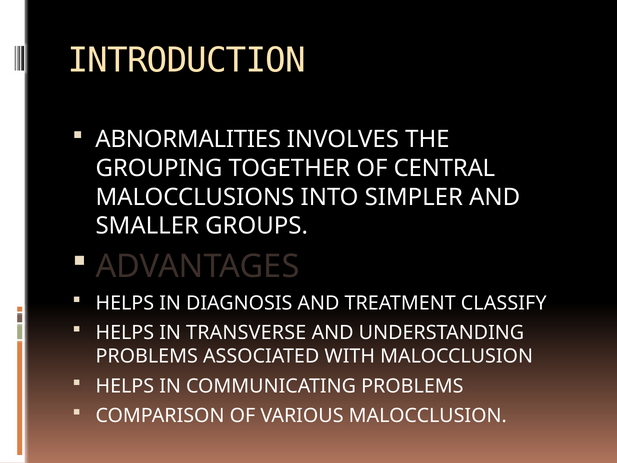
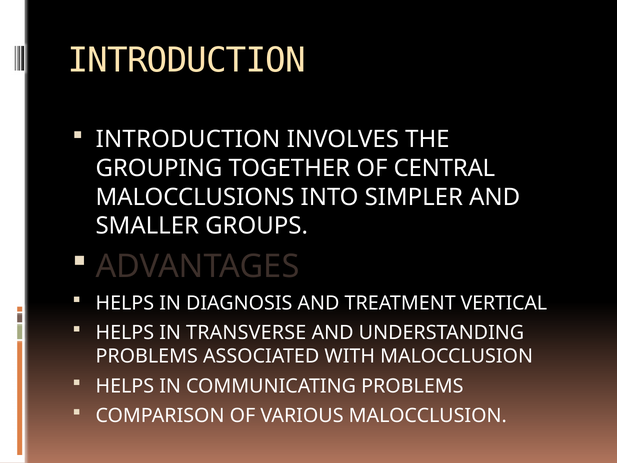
ABNORMALITIES: ABNORMALITIES -> INTRODUCTION (188, 139)
CLASSIFY: CLASSIFY -> VERTICAL (504, 303)
